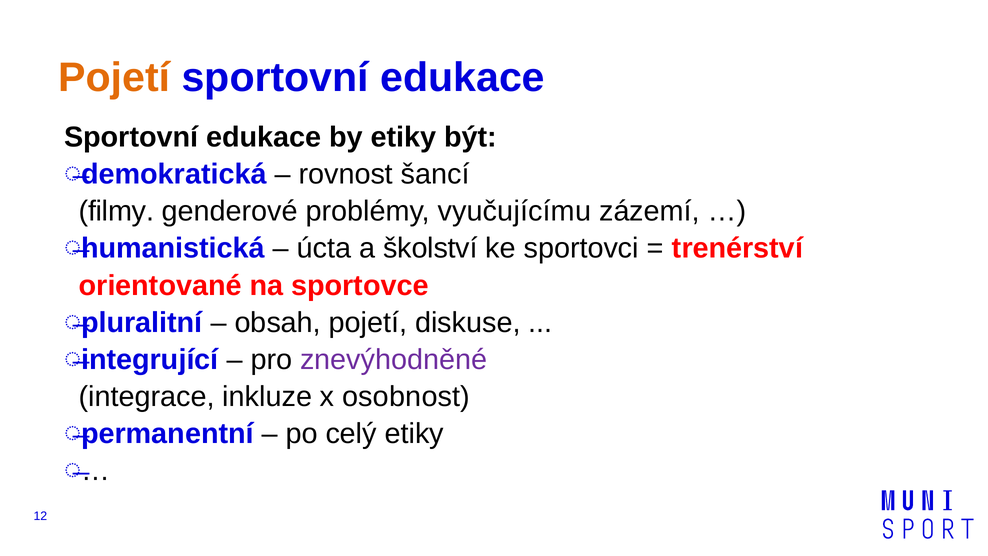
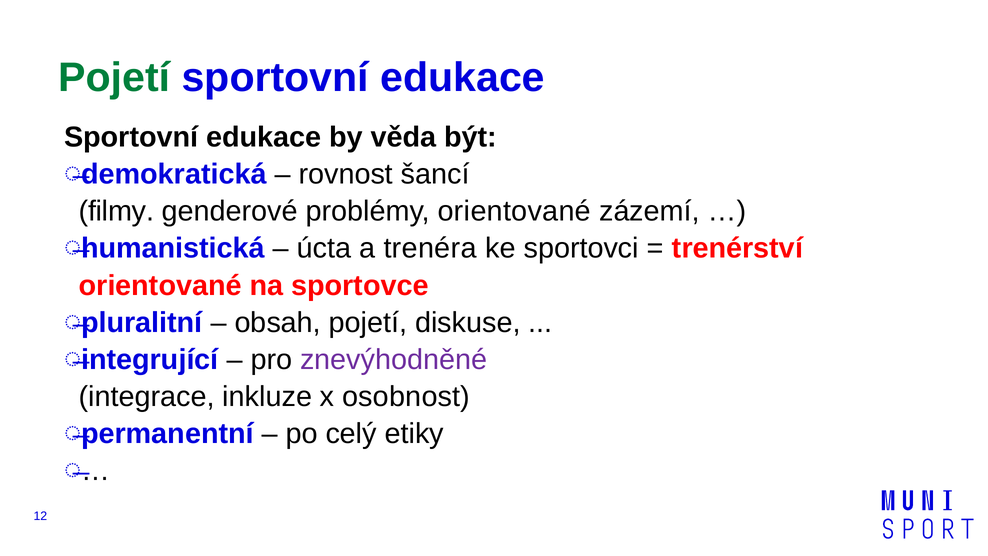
Pojetí colour: orange -> green (114, 78)
by etiky: etiky -> věda (404, 137)
problémy vyučujícímu: vyučujícímu -> orientované (514, 211)
školství: školství -> trenéra (430, 248)
